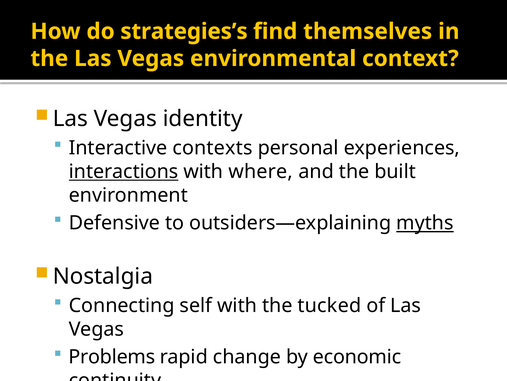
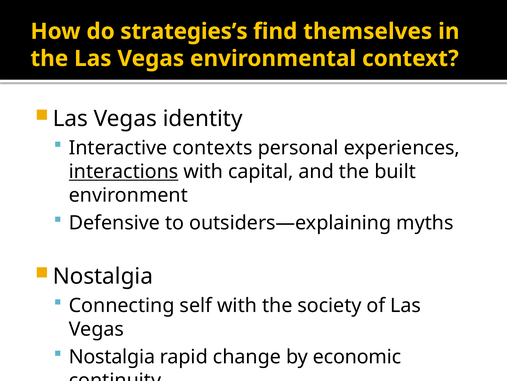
where: where -> capital (261, 171)
myths underline: present -> none (425, 223)
tucked: tucked -> society (330, 305)
Problems: Problems -> Nostalgia (112, 356)
